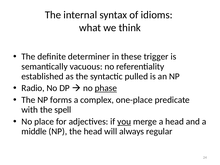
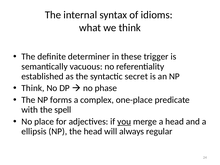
pulled: pulled -> secret (136, 76)
Radio: Radio -> Think (33, 88)
phase underline: present -> none (106, 88)
middle: middle -> ellipsis (34, 131)
